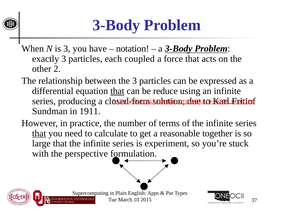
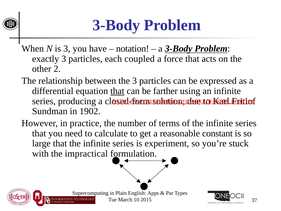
reduce: reduce -> farther (165, 91)
1911: 1911 -> 1902 (90, 111)
that underline: present -> none (39, 133)
together: together -> constant (217, 133)
perspective: perspective -> impractical (86, 153)
